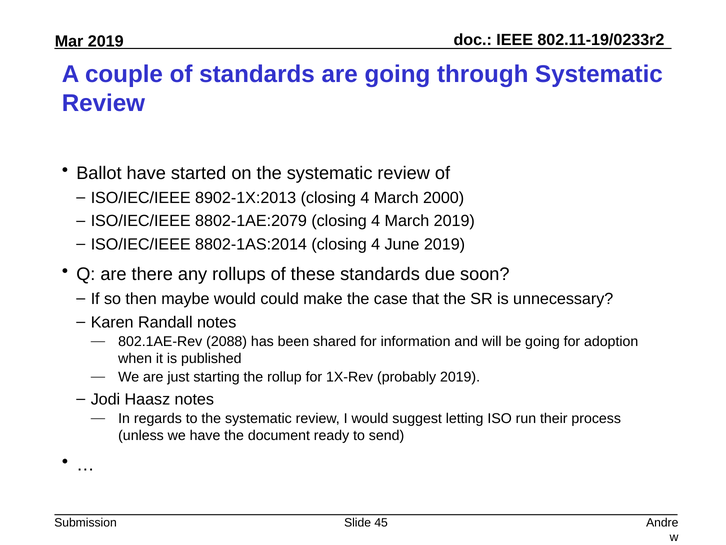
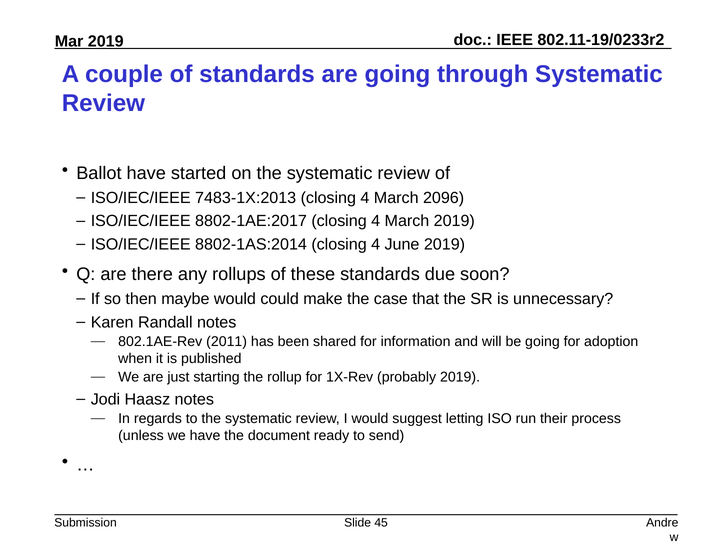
8902-1X:2013: 8902-1X:2013 -> 7483-1X:2013 (246, 198)
2000: 2000 -> 2096 (444, 198)
8802-1AE:2079: 8802-1AE:2079 -> 8802-1AE:2017 (251, 221)
2088: 2088 -> 2011 (227, 341)
